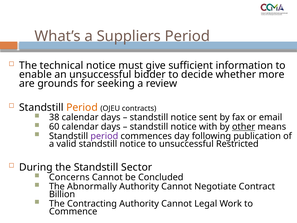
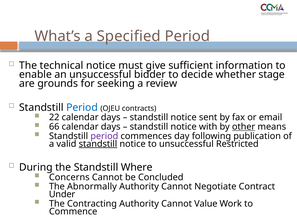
Suppliers: Suppliers -> Specified (129, 36)
more: more -> stage (272, 74)
Period colour: orange -> blue (82, 107)
38: 38 -> 22 (54, 117)
60: 60 -> 66 (54, 127)
standstill underline: none -> present (98, 144)
Sector: Sector -> Where (137, 167)
Billion: Billion -> Under (62, 194)
Legal: Legal -> Value (206, 203)
